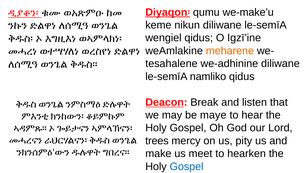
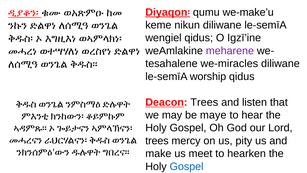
meharene colour: orange -> purple (230, 51)
we-adhinine: we-adhinine -> we-miracles (229, 64)
namliko: namliko -> worship (208, 76)
Deacon Break: Break -> Trees (204, 102)
